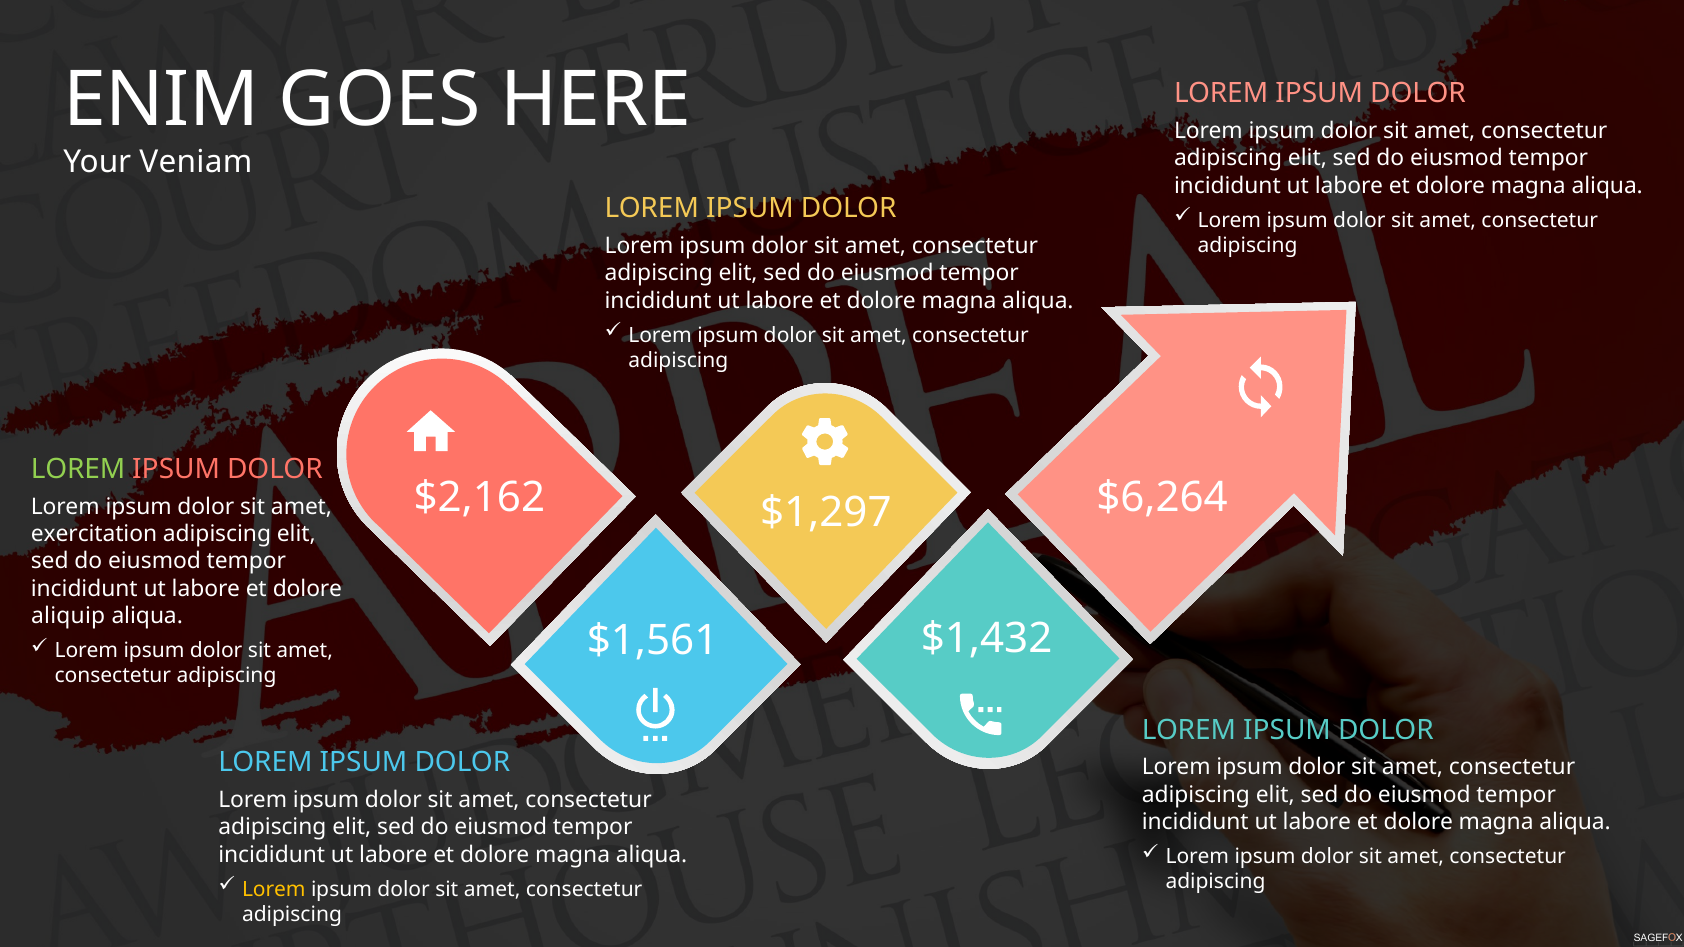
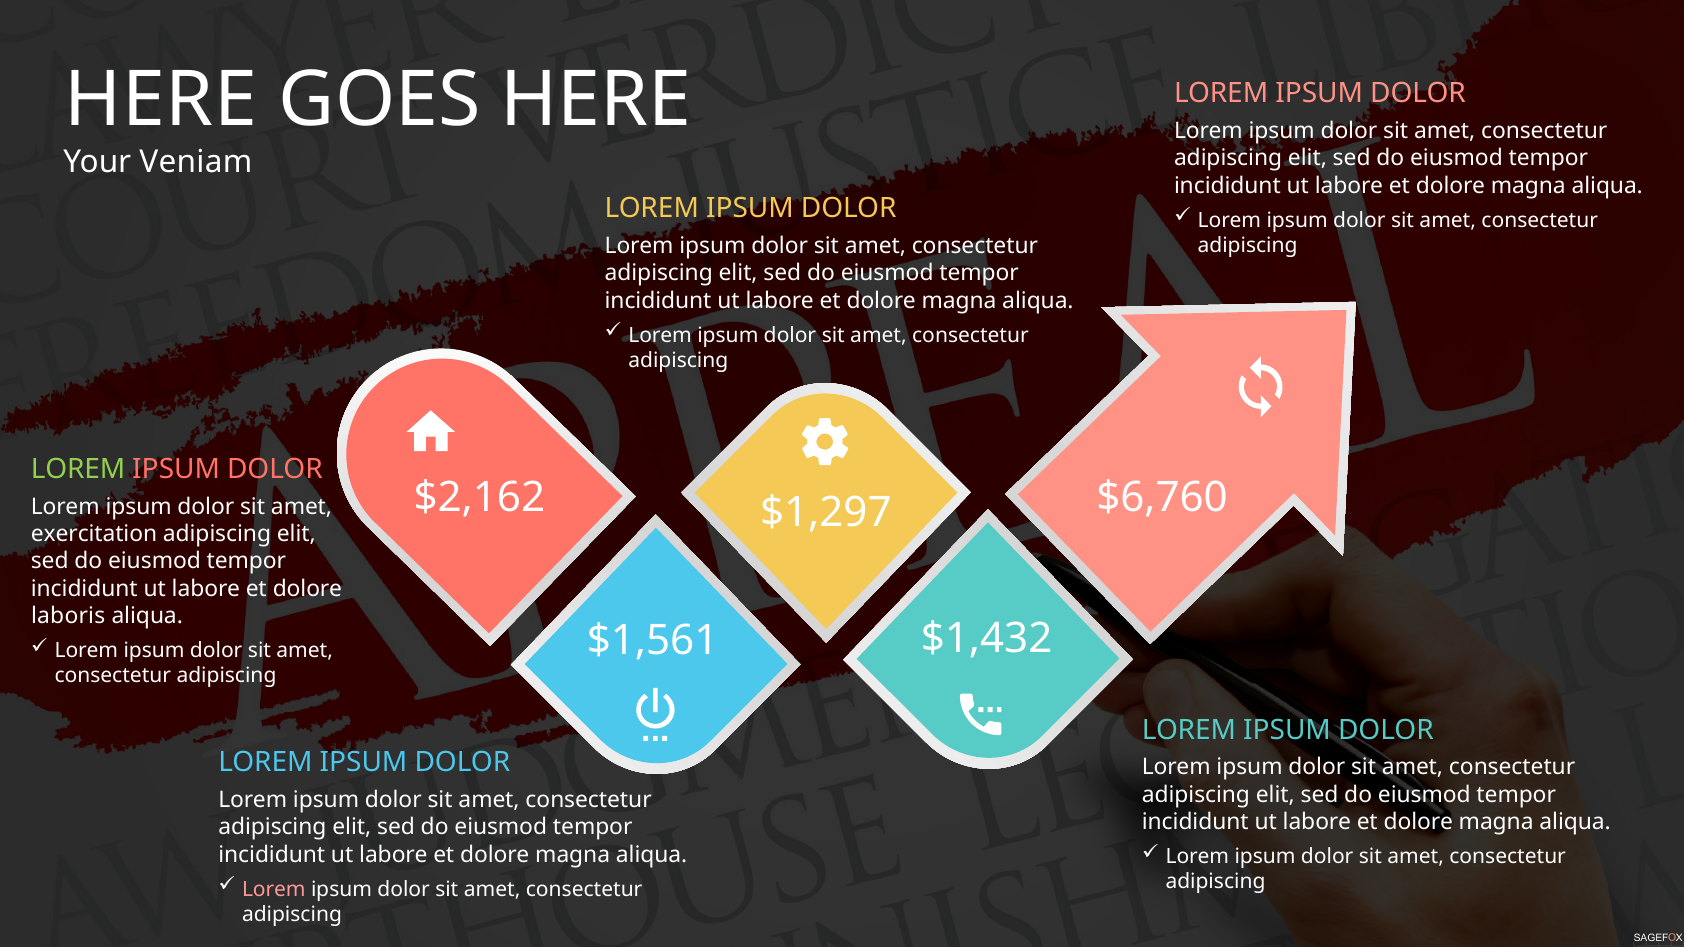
ENIM: ENIM -> HERE (161, 100)
$6,264: $6,264 -> $6,760 (1162, 498)
aliquip: aliquip -> laboris (68, 616)
Lorem colour: yellow -> pink (274, 889)
